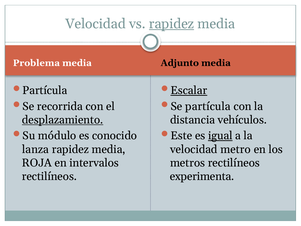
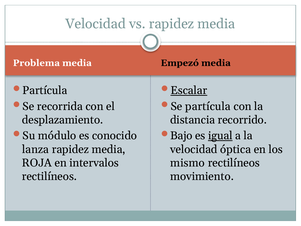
rapidez underline: present -> none (171, 24)
Adjunto: Adjunto -> Empezó (180, 63)
desplazamiento underline: present -> none (63, 120)
vehículos: vehículos -> recorrido (242, 120)
Este: Este -> Bajo (181, 136)
metro: metro -> óptica (236, 149)
metros: metros -> mismo (187, 163)
experimenta: experimenta -> movimiento (202, 176)
